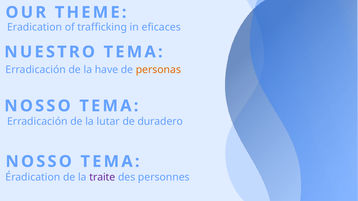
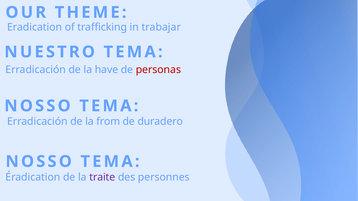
eficaces: eficaces -> trabajar (161, 27)
personas colour: orange -> red (158, 70)
lutar: lutar -> from (108, 122)
